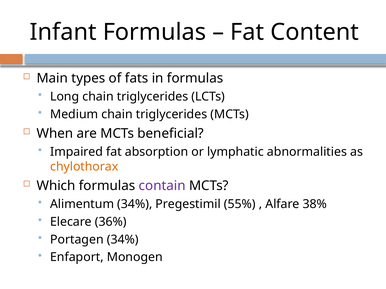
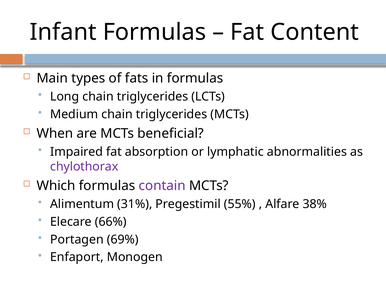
chylothorax colour: orange -> purple (84, 167)
Alimentum 34%: 34% -> 31% (135, 204)
36%: 36% -> 66% (111, 222)
Portagen 34%: 34% -> 69% (123, 240)
